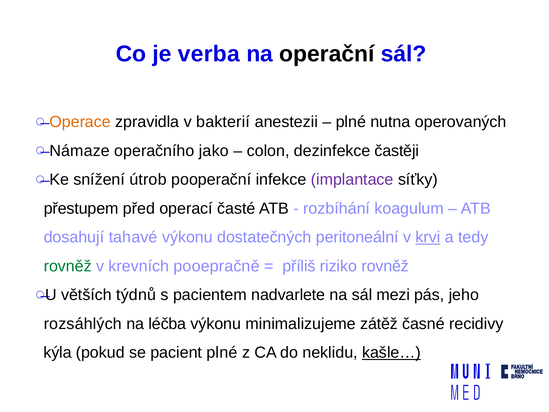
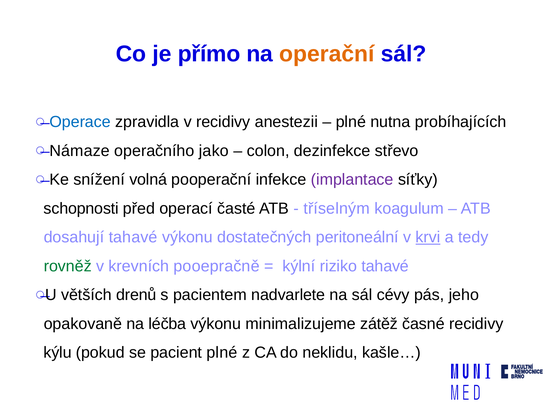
verba: verba -> přímo (209, 54)
operační colour: black -> orange (327, 54)
Operace colour: orange -> blue (80, 122)
v bakterií: bakterií -> recidivy (223, 122)
operovaných: operovaných -> probíhajících (461, 122)
častěji: častěji -> střevo (397, 151)
útrob: útrob -> volná (148, 180)
přestupem: přestupem -> schopnosti (81, 208)
rozbíhání: rozbíhání -> tříselným (337, 208)
příliš: příliš -> kýlní (299, 266)
riziko rovněž: rovněž -> tahavé (385, 266)
týdnů: týdnů -> drenů (136, 295)
mezi: mezi -> cévy (393, 295)
rozsáhlých: rozsáhlých -> opakovaně (83, 324)
kýla: kýla -> kýlu (58, 352)
kašle… underline: present -> none (391, 352)
